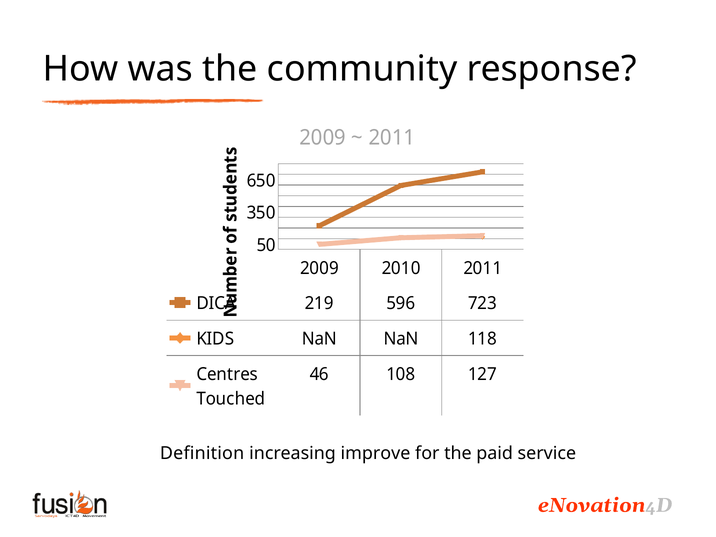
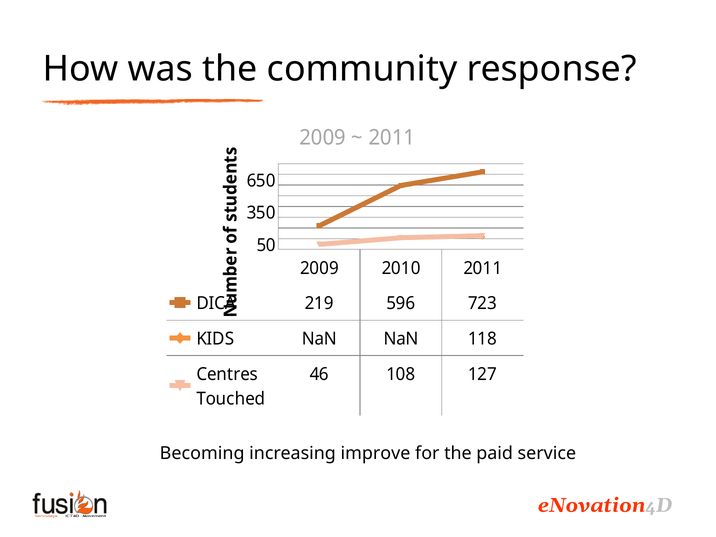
Definition: Definition -> Becoming (202, 453)
